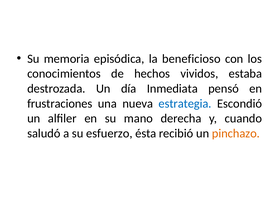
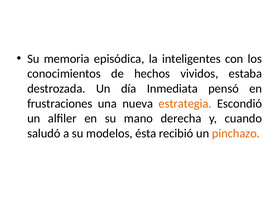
beneficioso: beneficioso -> inteligentes (191, 59)
estrategia colour: blue -> orange (185, 103)
esfuerzo: esfuerzo -> modelos (109, 133)
